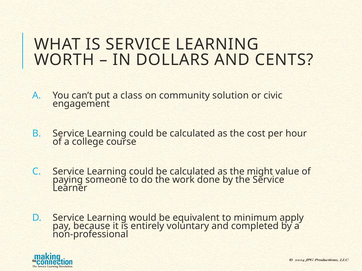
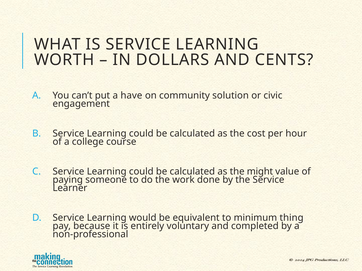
class: class -> have (131, 96)
apply: apply -> thing (292, 218)
